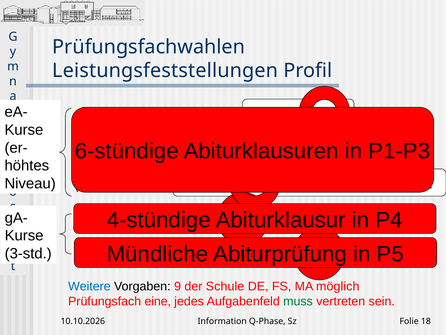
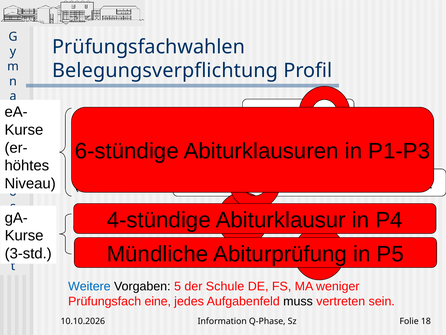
Leistungsfeststellungen: Leistungsfeststellungen -> Belegungsverpflichtung (165, 71)
Vorgaben 9: 9 -> 5 (178, 286)
möglich: möglich -> weniger (338, 286)
muss colour: green -> black (298, 301)
